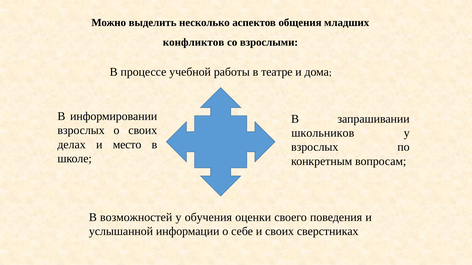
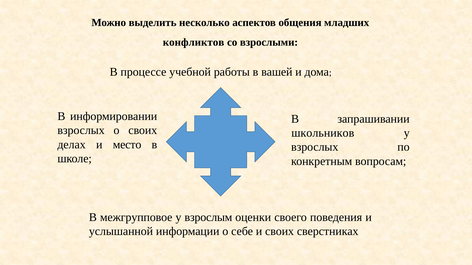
театре: театре -> вашей (277, 72)
возможностей: возможностей -> межгрупповое (136, 218)
обучения: обучения -> взрослым (208, 218)
